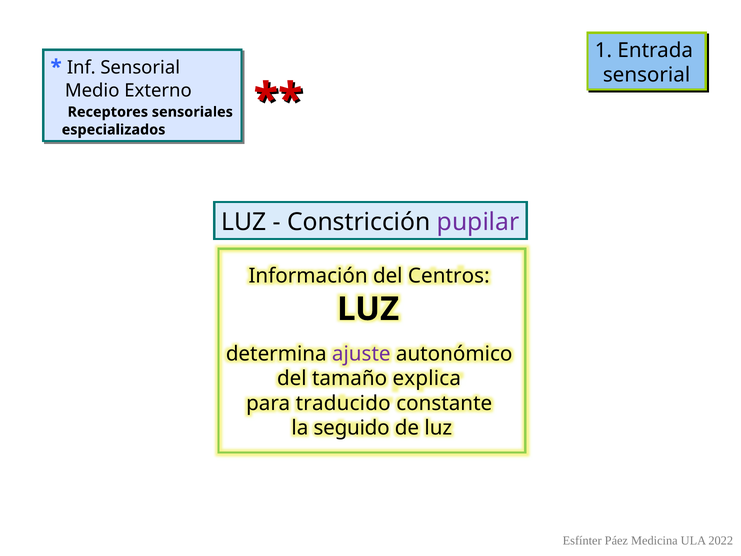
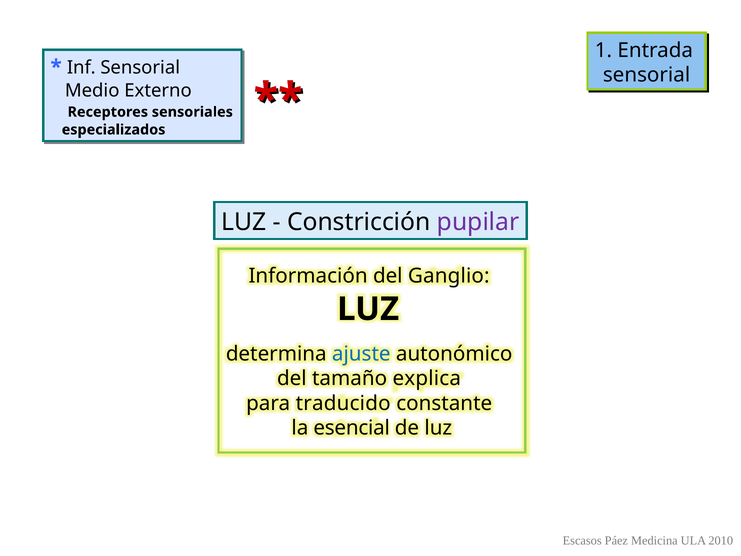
Centros: Centros -> Ganglio (449, 276)
ajuste colour: purple -> blue (361, 354)
seguido: seguido -> esencial (352, 428)
Esfínter: Esfínter -> Escasos (582, 541)
2022: 2022 -> 2010 (721, 541)
